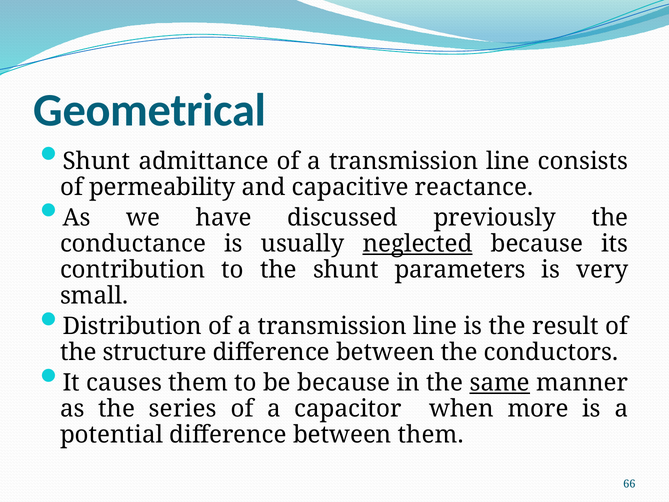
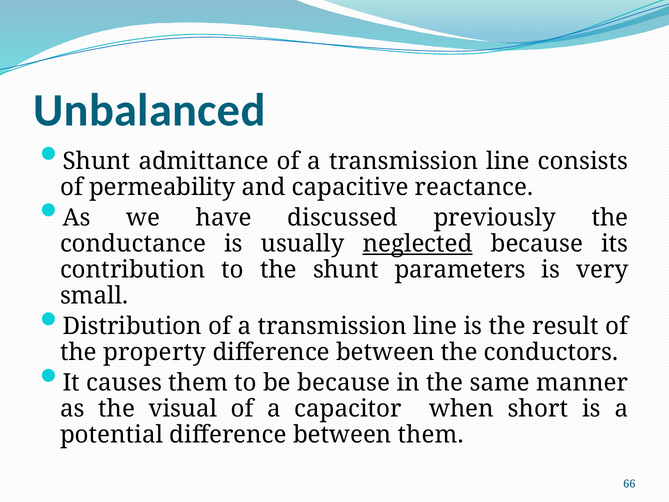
Geometrical: Geometrical -> Unbalanced (149, 110)
structure: structure -> property (155, 352)
same underline: present -> none (500, 383)
series: series -> visual (183, 409)
more: more -> short (538, 409)
